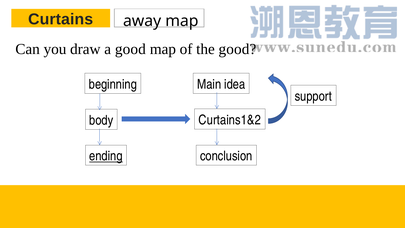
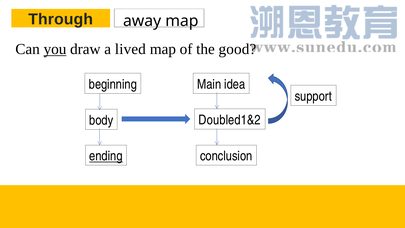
Curtains: Curtains -> Through (61, 19)
you underline: none -> present (55, 49)
a good: good -> lived (130, 49)
Curtains1&2: Curtains1&2 -> Doubled1&2 (230, 120)
